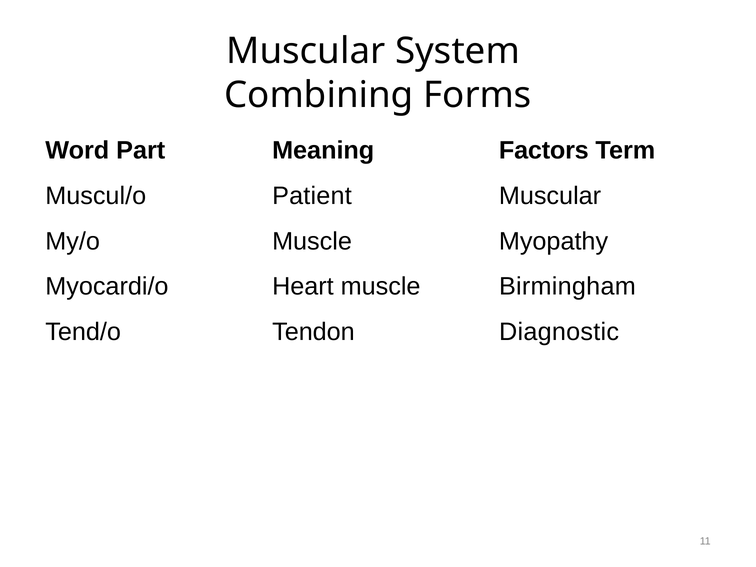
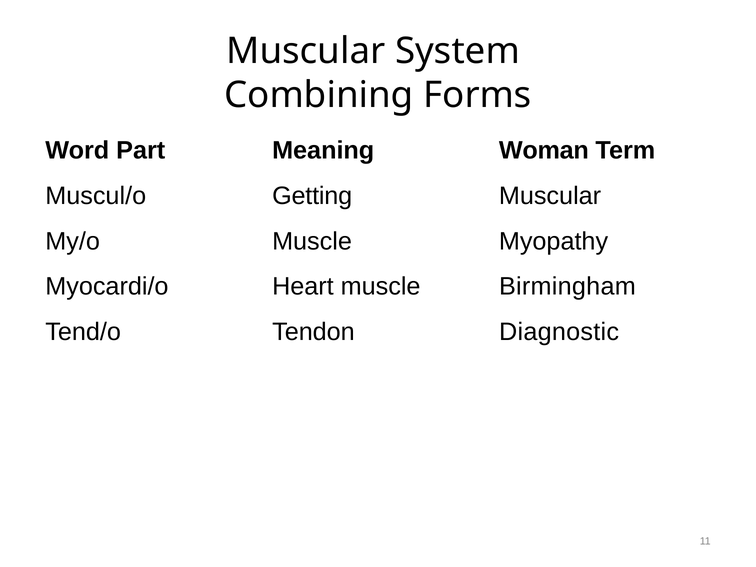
Factors: Factors -> Woman (544, 151)
Patient: Patient -> Getting (312, 196)
